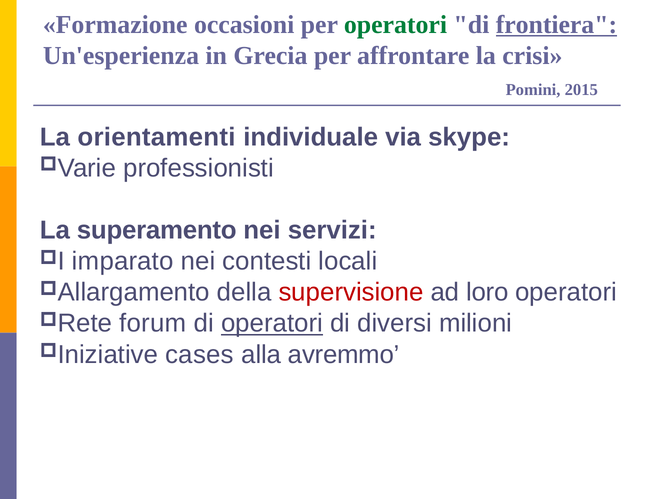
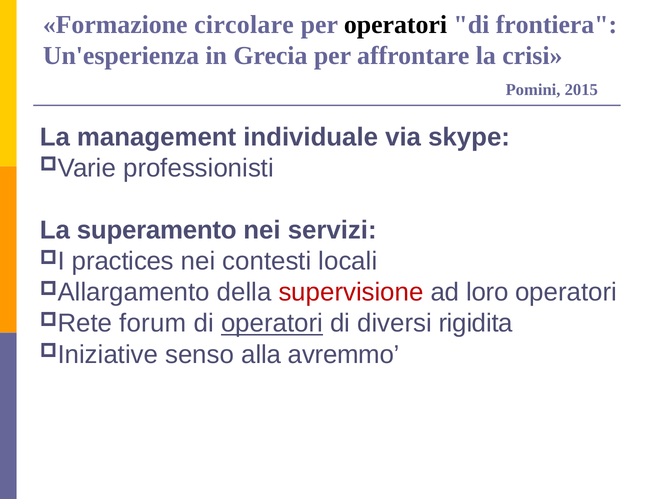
occasioni: occasioni -> circolare (244, 25)
operatori colour: green -> black (395, 25)
frontiera underline: present -> none (556, 25)
orientamenti: orientamenti -> management (157, 137)
imparato: imparato -> practices (123, 261)
milioni: milioni -> rigidita (476, 323)
cases: cases -> senso (200, 354)
